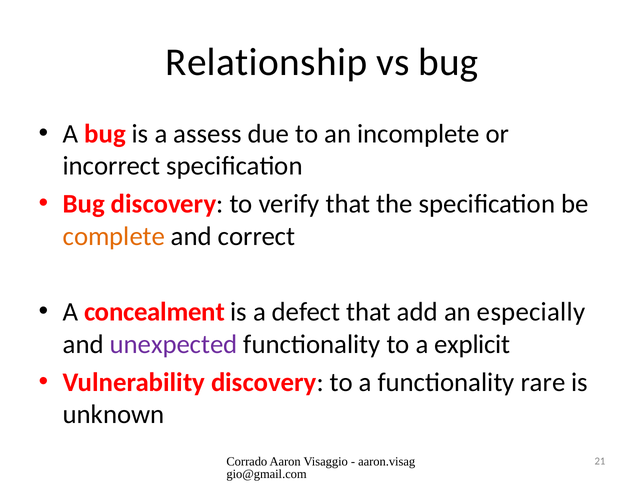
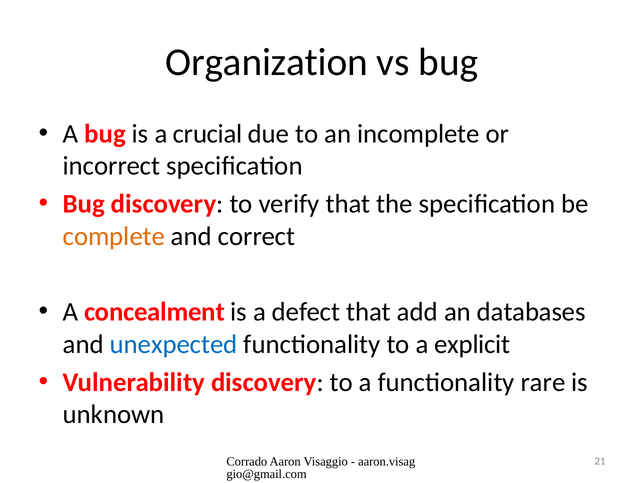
Relationship: Relationship -> Organization (267, 62)
assess: assess -> crucial (208, 134)
especially: especially -> databases (531, 312)
unexpected colour: purple -> blue (174, 344)
